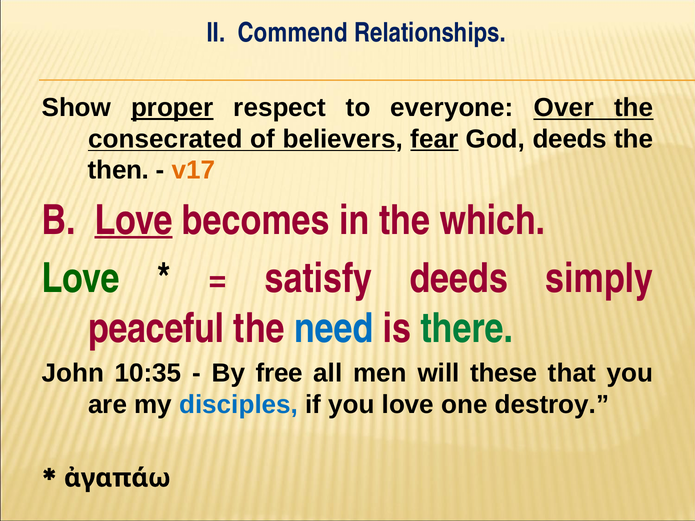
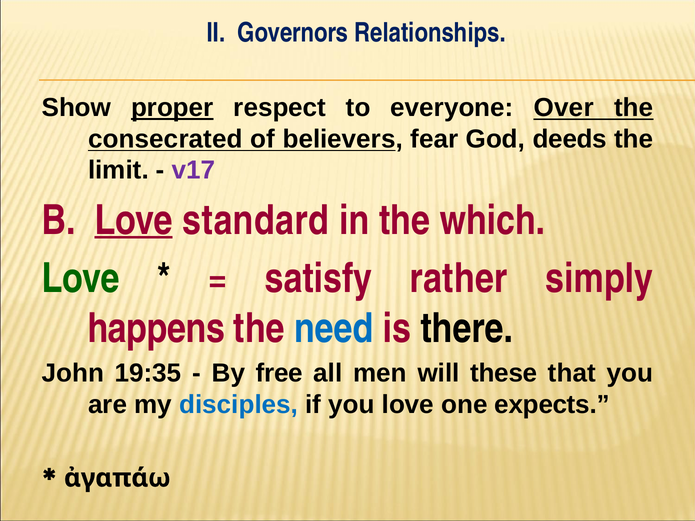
Commend: Commend -> Governors (293, 33)
fear underline: present -> none (434, 139)
then: then -> limit (118, 170)
v17 colour: orange -> purple (194, 170)
becomes: becomes -> standard (256, 221)
satisfy deeds: deeds -> rather (459, 279)
peaceful: peaceful -> happens (156, 329)
there colour: green -> black (467, 329)
10:35: 10:35 -> 19:35 (148, 374)
destroy: destroy -> expects (552, 405)
